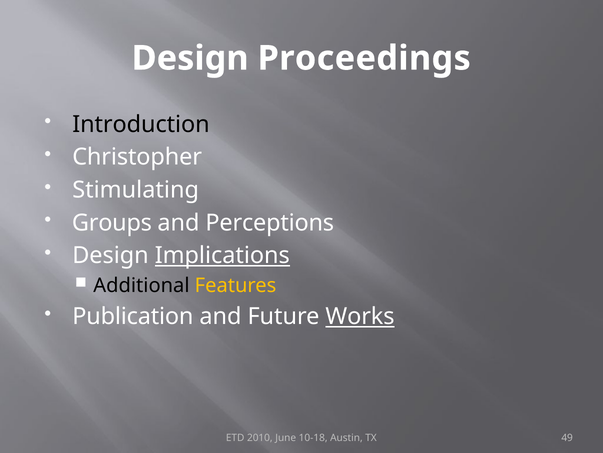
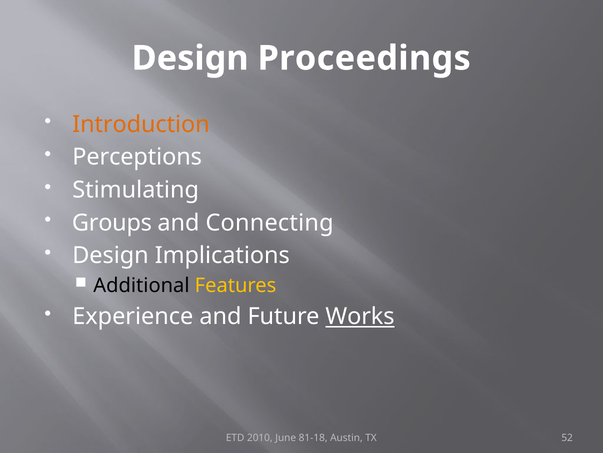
Introduction colour: black -> orange (141, 124)
Christopher: Christopher -> Perceptions (137, 157)
Perceptions: Perceptions -> Connecting (270, 223)
Implications underline: present -> none (222, 255)
Publication: Publication -> Experience (133, 316)
10-18: 10-18 -> 81-18 (313, 437)
49: 49 -> 52 (567, 437)
